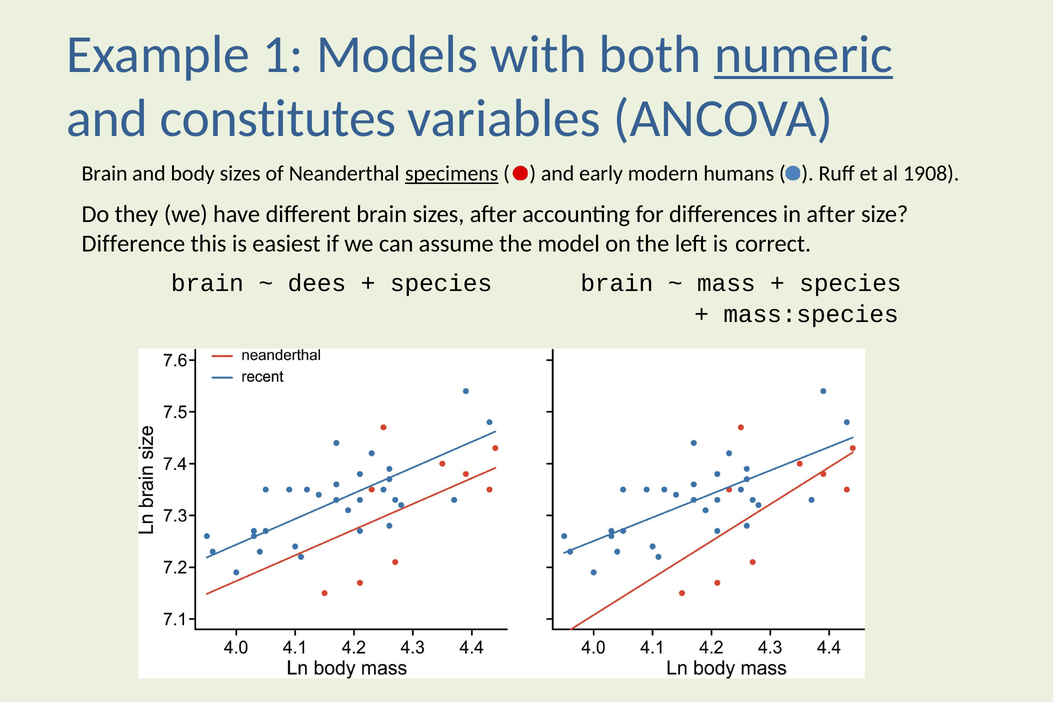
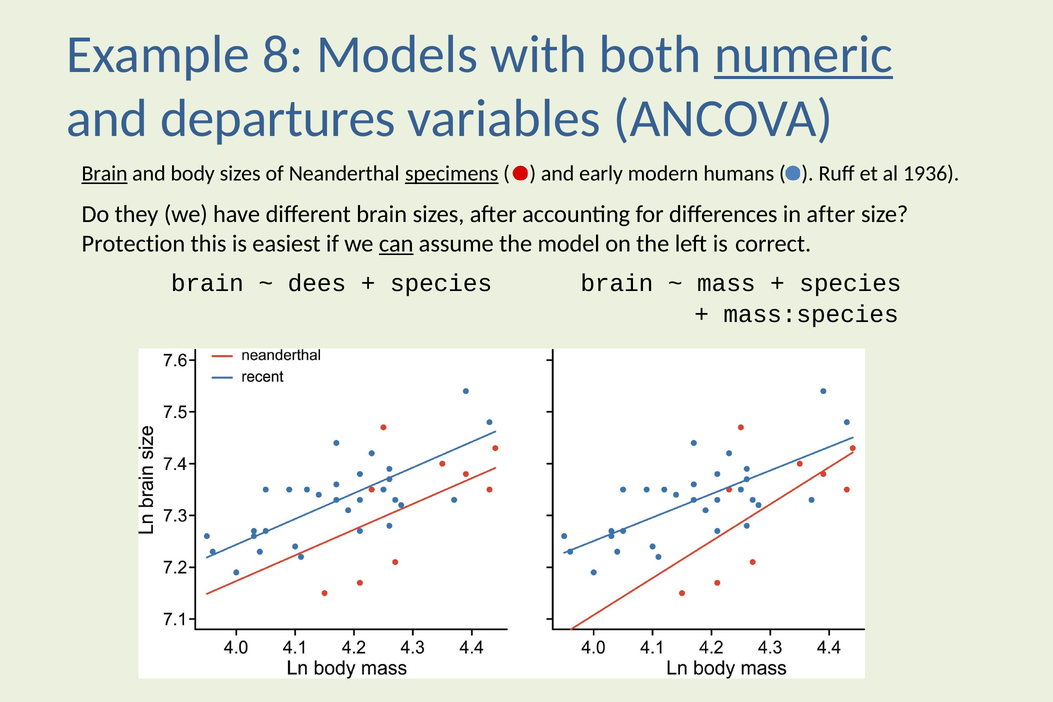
1: 1 -> 8 (283, 54)
constitutes: constitutes -> departures (278, 119)
Brain underline: none -> present (105, 174)
1908: 1908 -> 1936 (931, 174)
Difference: Difference -> Protection (133, 244)
can underline: none -> present (396, 244)
